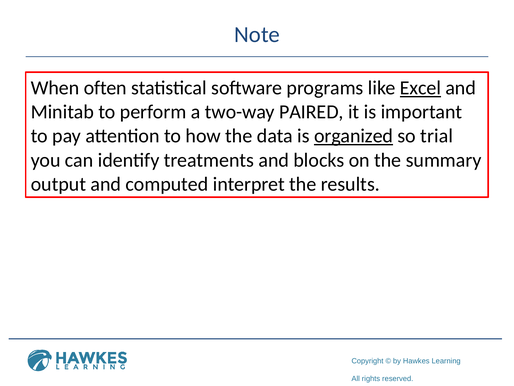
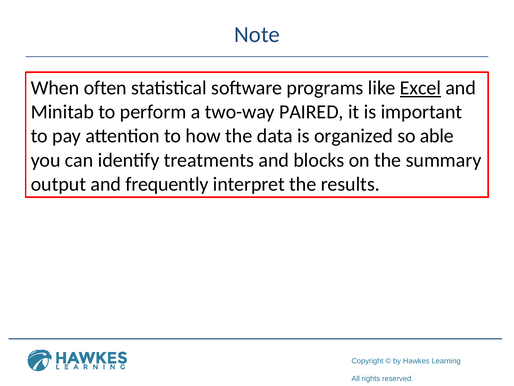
organized underline: present -> none (354, 136)
trial: trial -> able (437, 136)
computed: computed -> frequently (167, 184)
